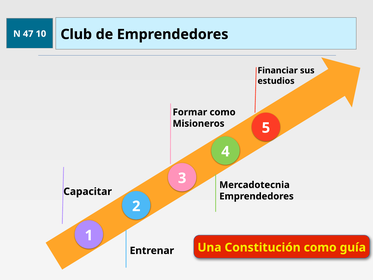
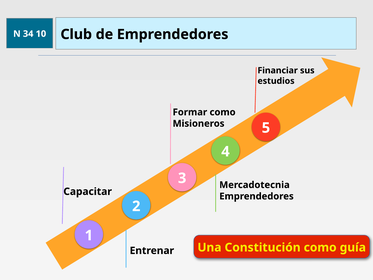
47: 47 -> 34 (28, 34)
